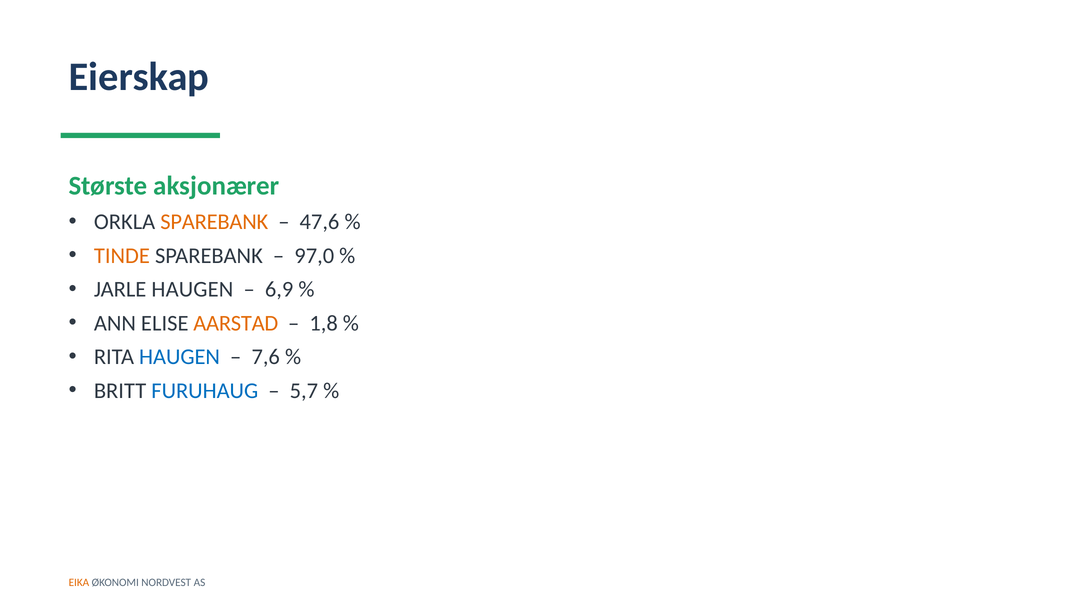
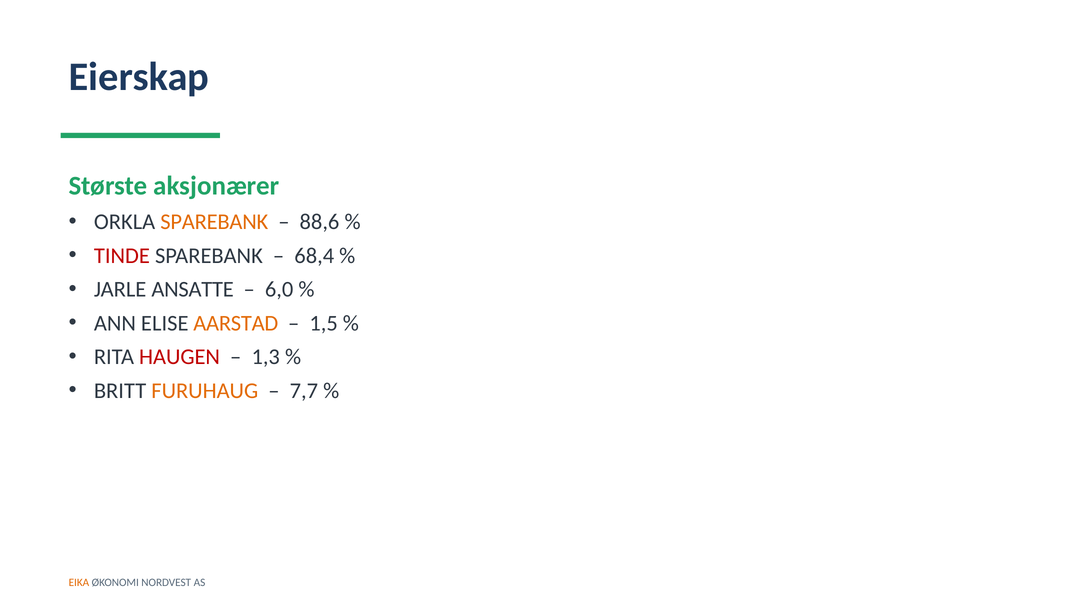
47,6: 47,6 -> 88,6 (319, 222)
TINDE colour: orange -> red (122, 256)
97,0: 97,0 -> 68,4 (314, 256)
JARLE HAUGEN: HAUGEN -> ANSATTE (193, 289)
6,9: 6,9 -> 6,0 (279, 289)
1,8: 1,8 -> 1,5 (324, 323)
HAUGEN colour: blue -> red (180, 357)
7,6: 7,6 -> 1,3 (266, 357)
FURUHAUG colour: blue -> orange (205, 391)
5,7: 5,7 -> 7,7 (304, 391)
